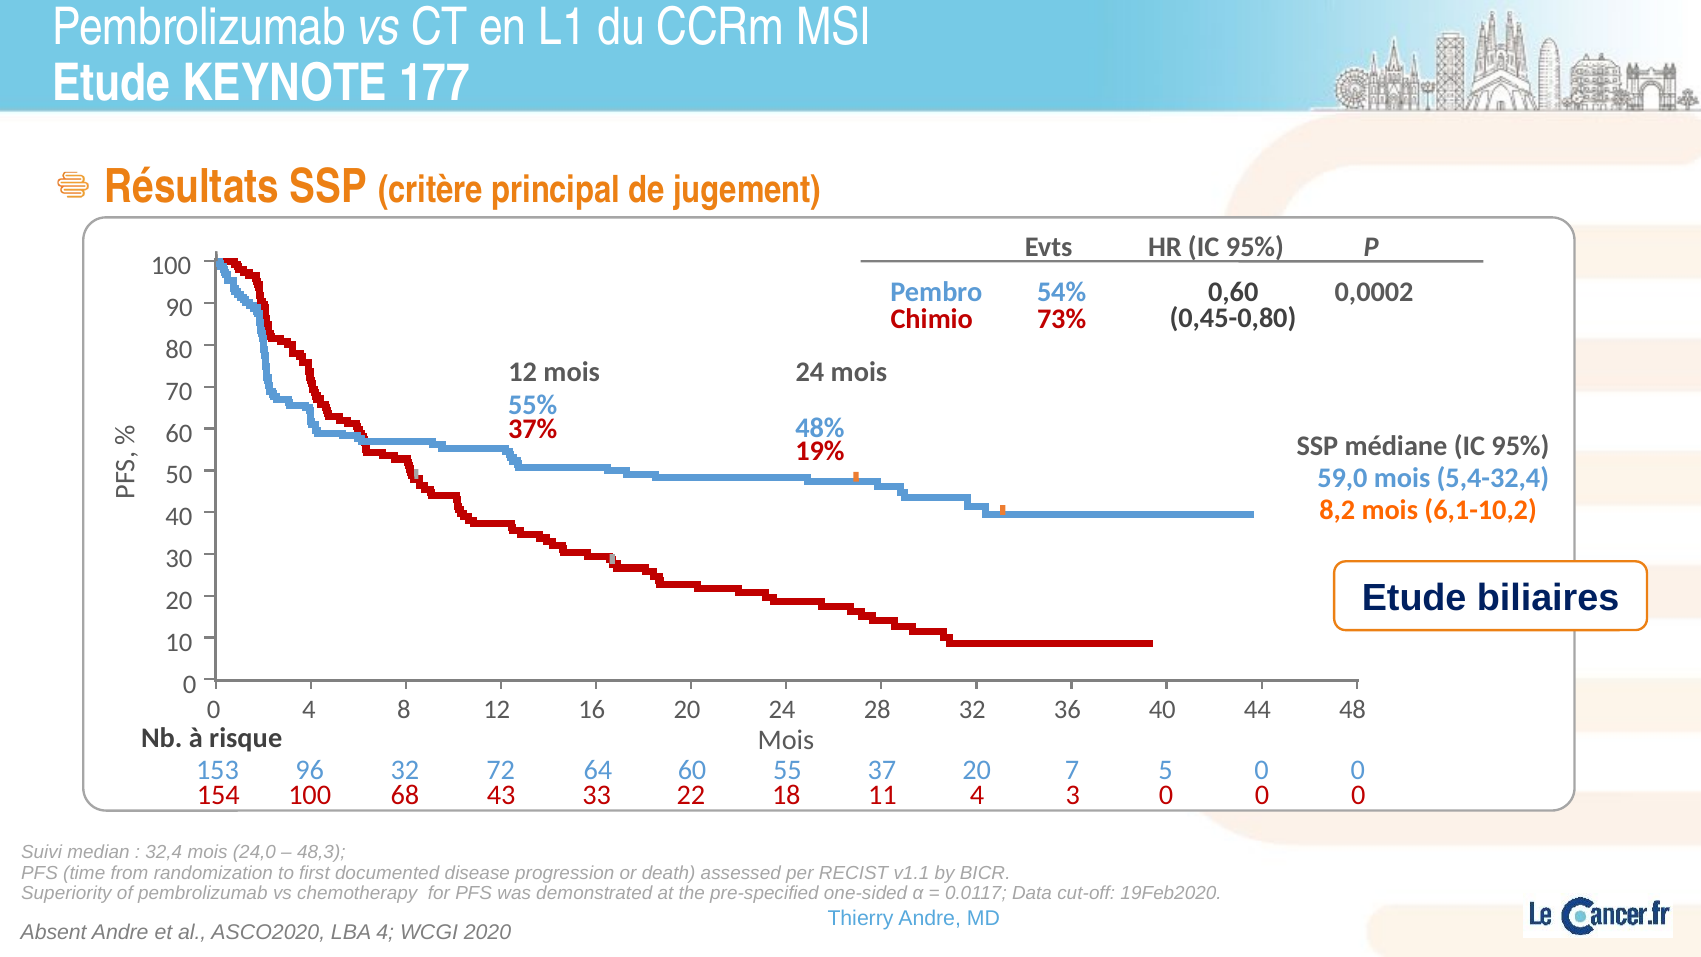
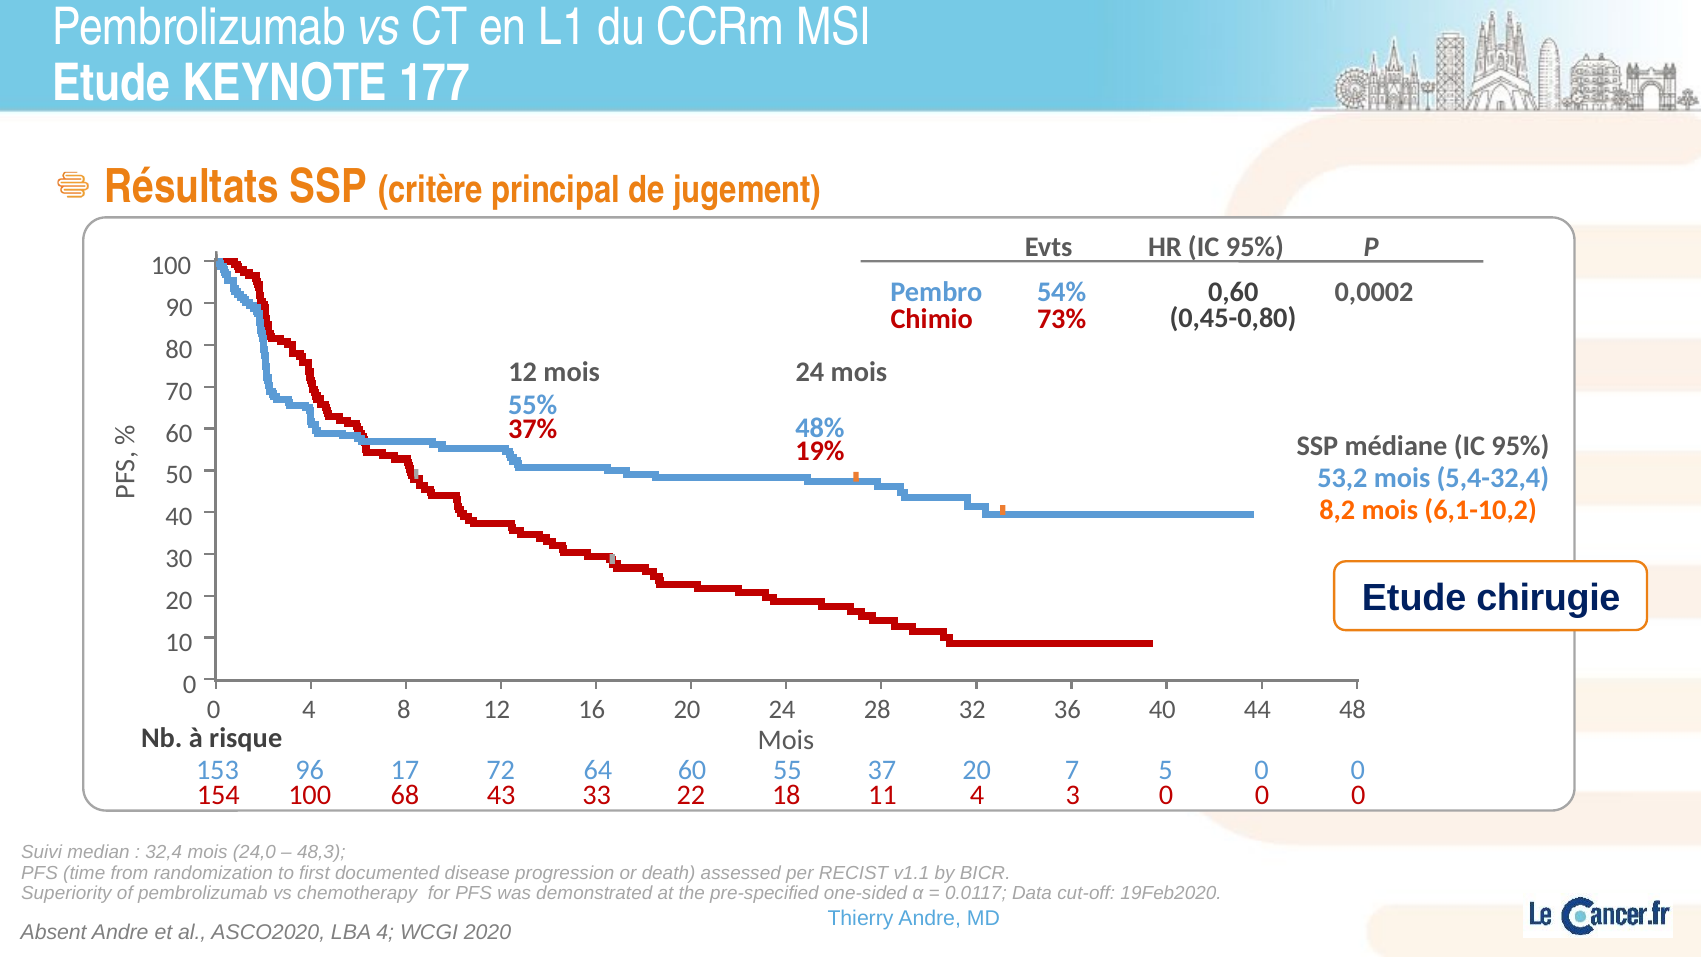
59,0: 59,0 -> 53,2 (1342, 478)
biliaires: biliaires -> chirugie (1548, 598)
96 32: 32 -> 17 (405, 770)
